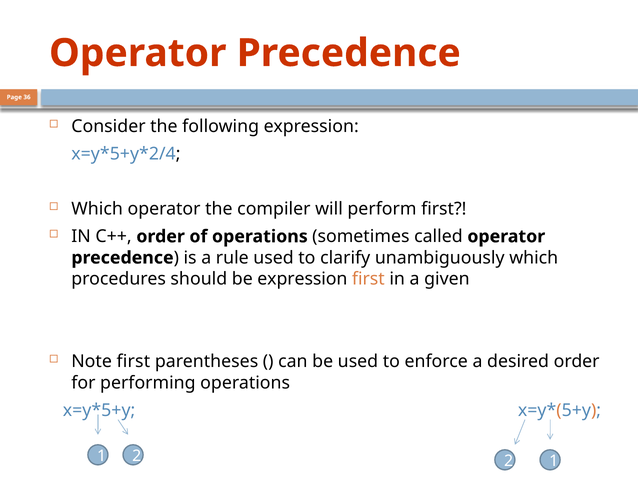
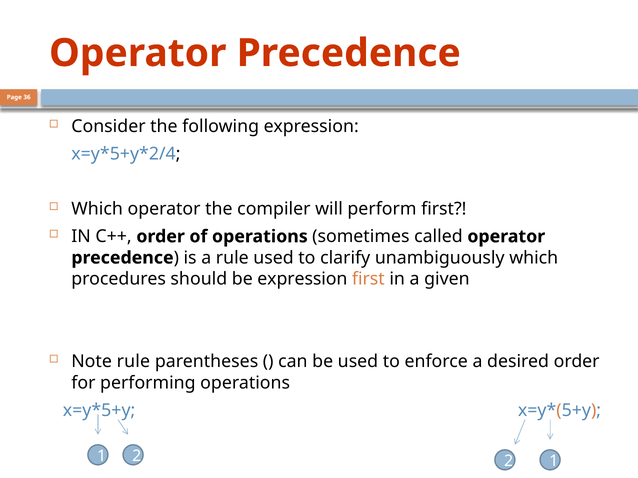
Note first: first -> rule (133, 362)
